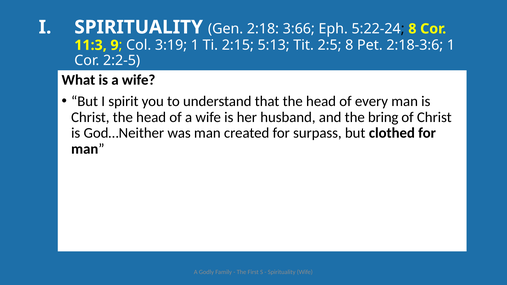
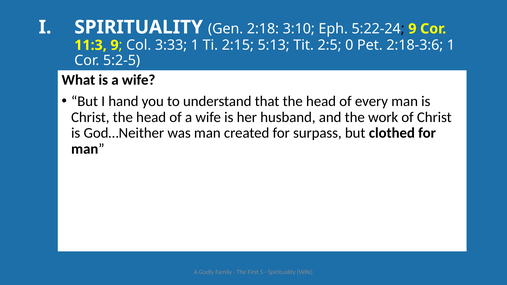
3:66: 3:66 -> 3:10 (299, 29)
5:22-24 8: 8 -> 9 (412, 29)
3:19: 3:19 -> 3:33 (171, 45)
2:5 8: 8 -> 0 (349, 45)
2:2-5: 2:2-5 -> 5:2-5 (122, 61)
spirit: spirit -> hand (123, 101)
bring: bring -> work (383, 117)
